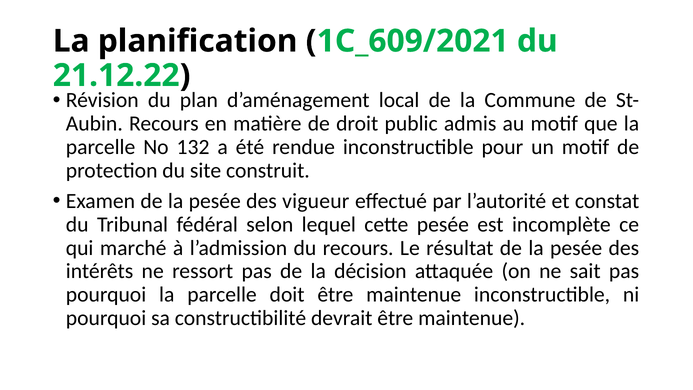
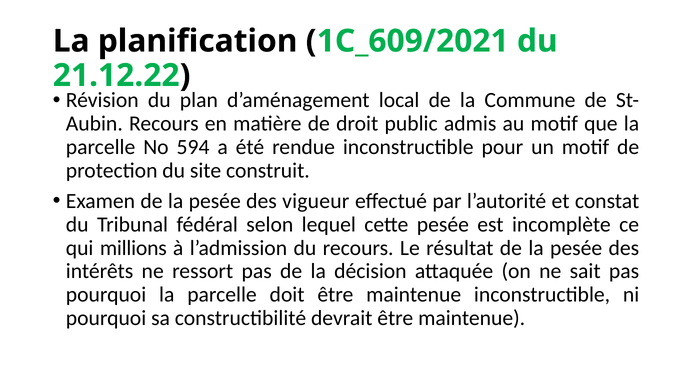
132: 132 -> 594 (193, 147)
marché: marché -> millions (133, 248)
